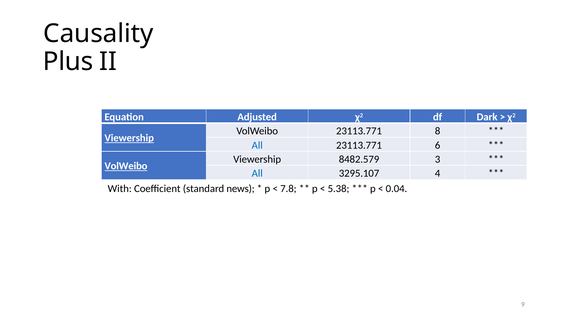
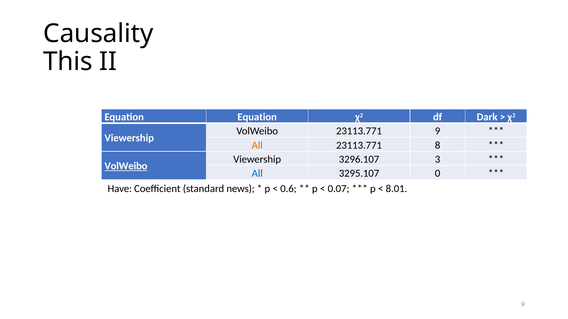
Plus: Plus -> This (68, 62)
Equation Adjusted: Adjusted -> Equation (257, 117)
23113.771 8: 8 -> 9 (438, 131)
Viewership underline: present -> none (129, 138)
All colour: blue -> orange (257, 145)
6: 6 -> 8 (438, 145)
8482.579: 8482.579 -> 3296.107 (359, 159)
4: 4 -> 0 (438, 174)
With: With -> Have (120, 189)
7.8: 7.8 -> 0.6 (288, 189)
5.38: 5.38 -> 0.07 (339, 189)
0.04: 0.04 -> 8.01 (396, 189)
